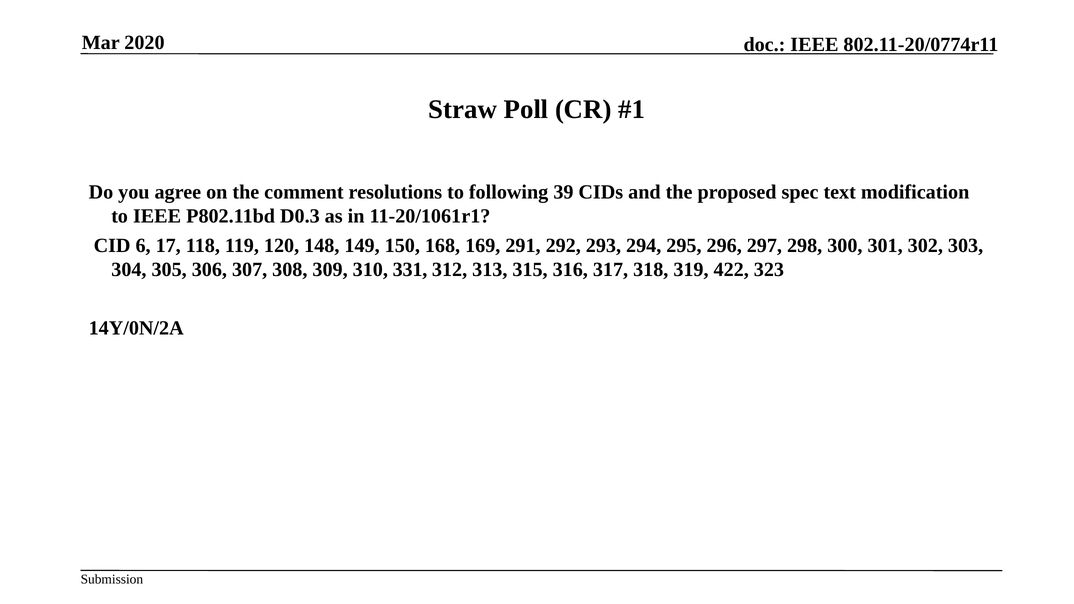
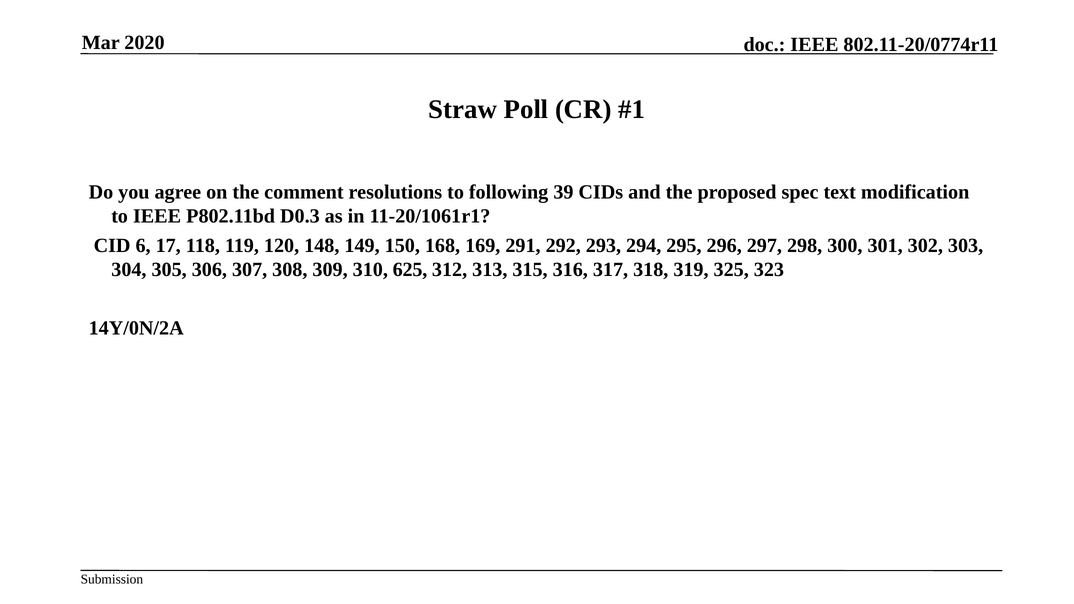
331: 331 -> 625 (410, 270)
422: 422 -> 325 (731, 270)
